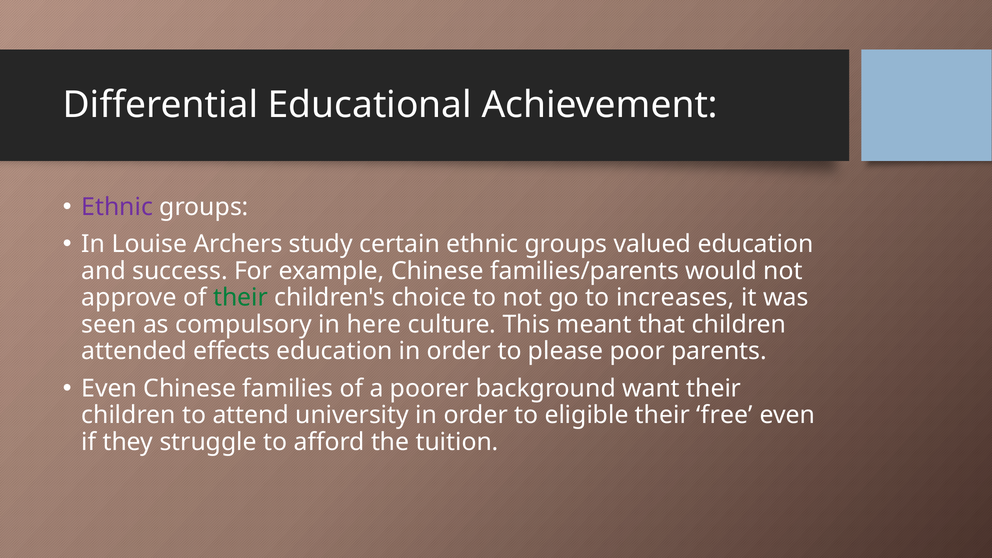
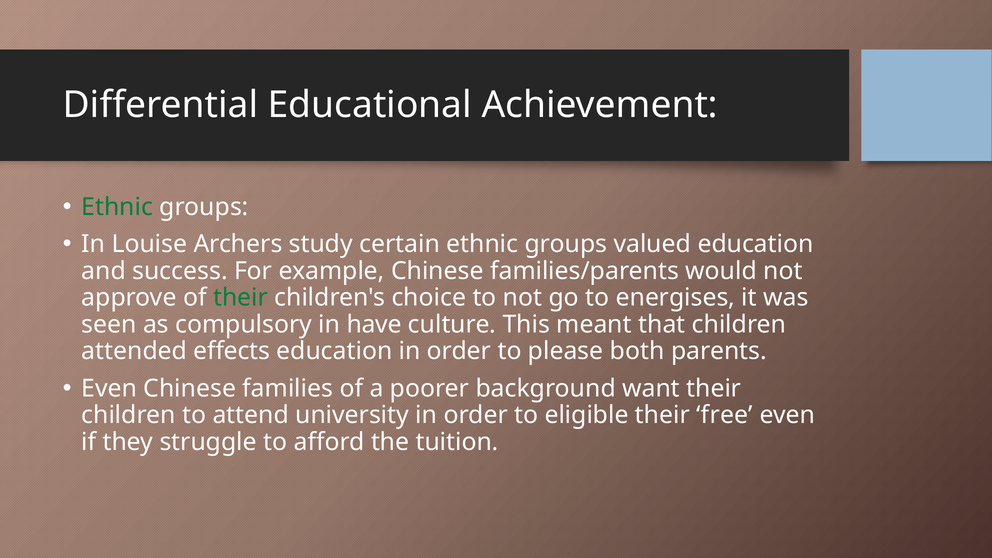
Ethnic colour: purple -> green (117, 207)
increases: increases -> energises (675, 298)
here: here -> have (374, 325)
poor: poor -> both (637, 351)
